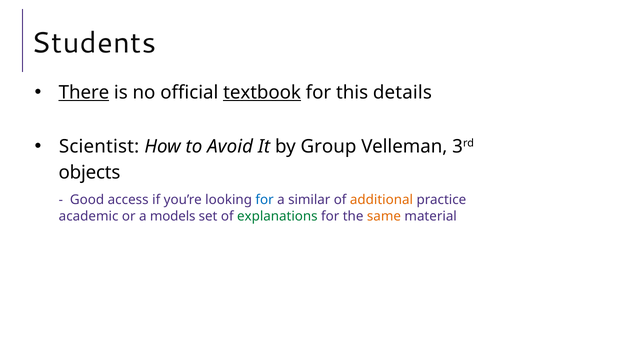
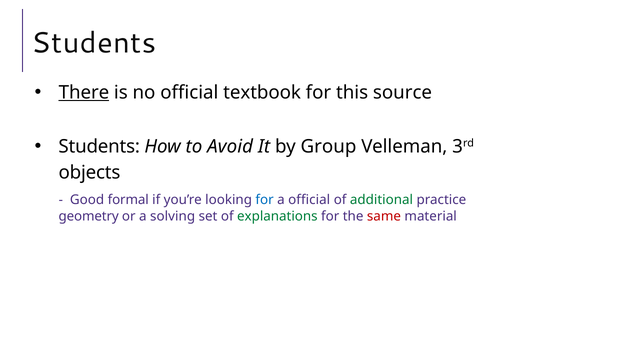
textbook underline: present -> none (262, 93)
details: details -> source (402, 93)
Scientist: Scientist -> Students (99, 146)
access: access -> formal (128, 200)
a similar: similar -> official (309, 200)
additional colour: orange -> green (382, 200)
academic: academic -> geometry (89, 216)
models: models -> solving (173, 216)
same colour: orange -> red (384, 216)
